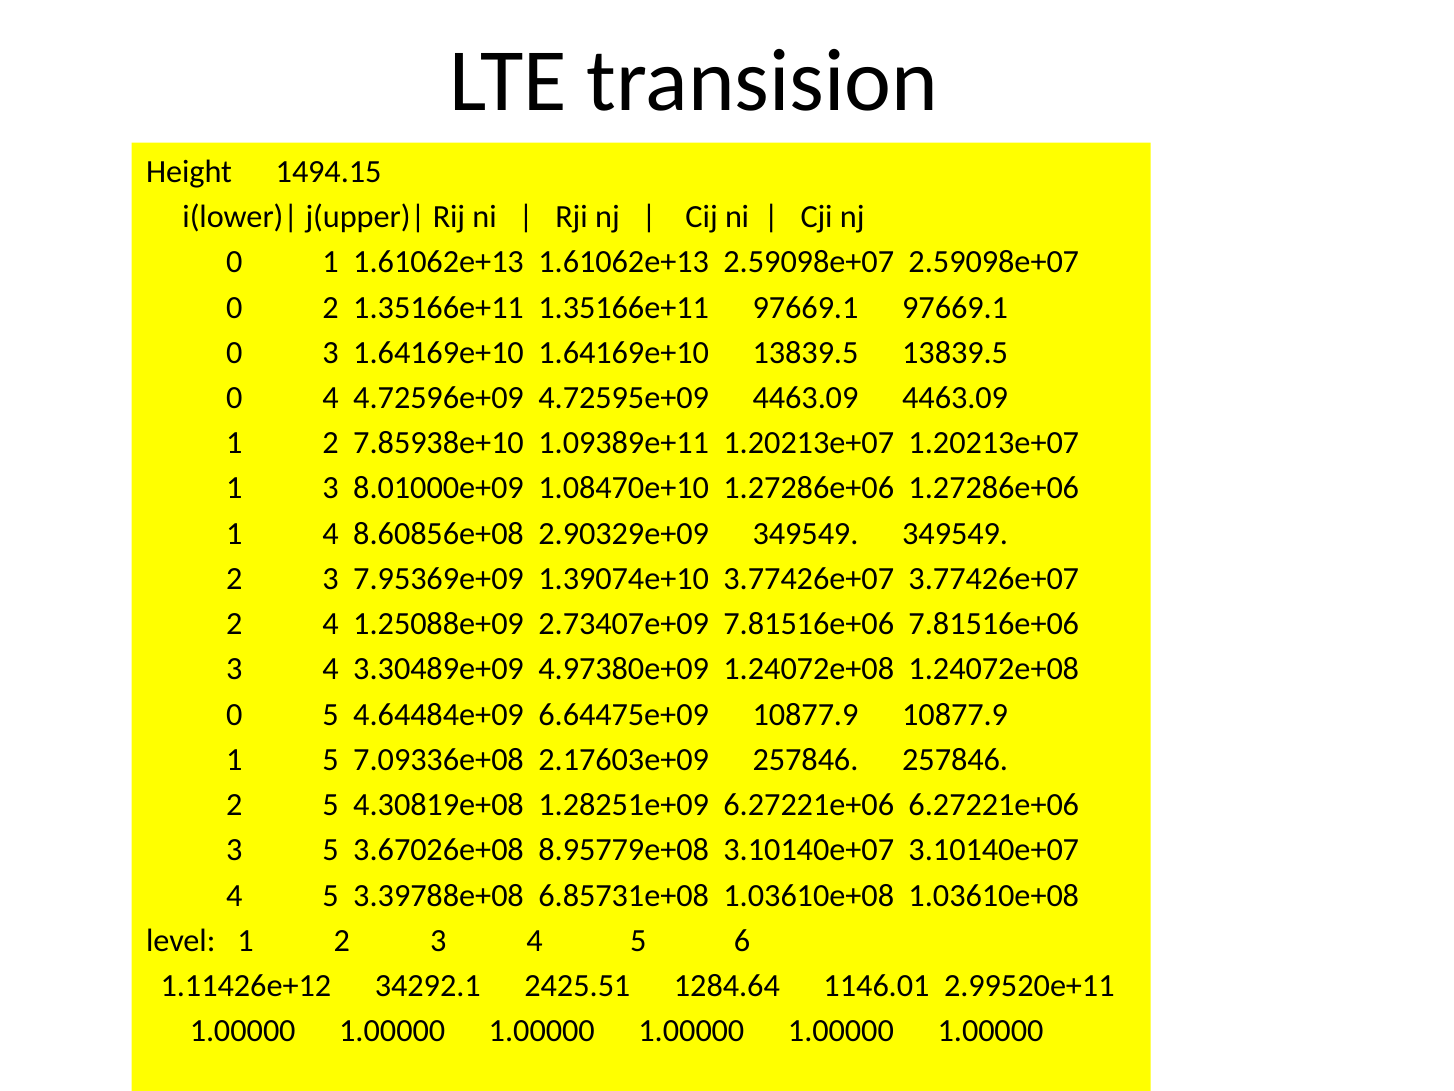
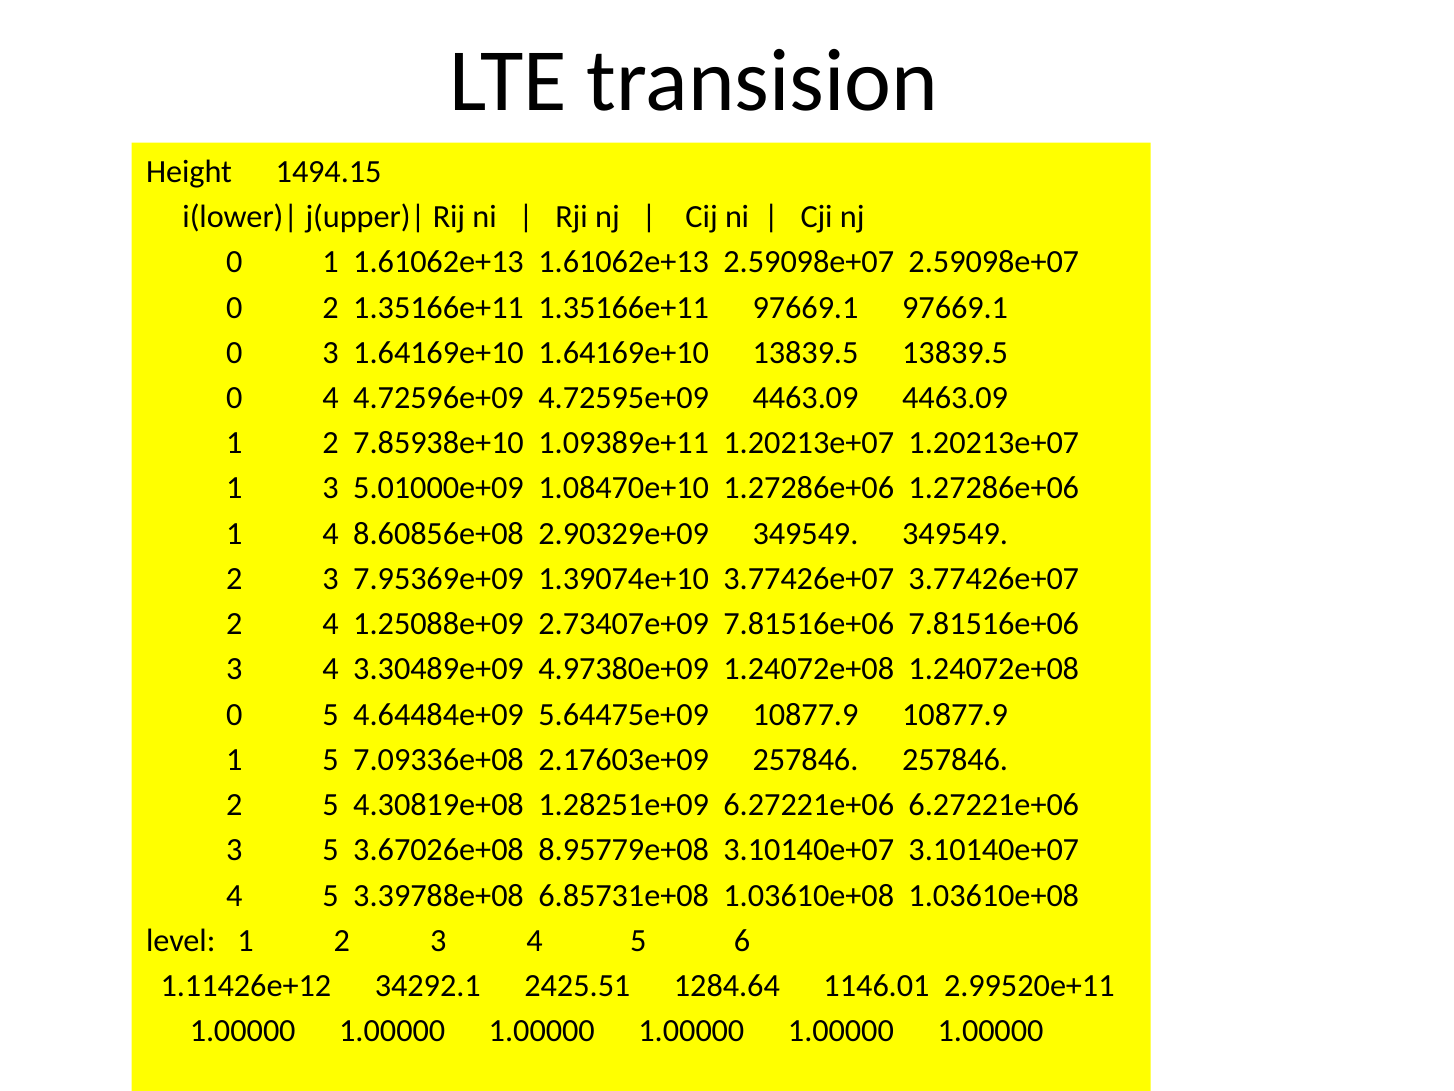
8.01000e+09: 8.01000e+09 -> 5.01000e+09 (439, 488)
6.64475e+09: 6.64475e+09 -> 5.64475e+09 (624, 714)
